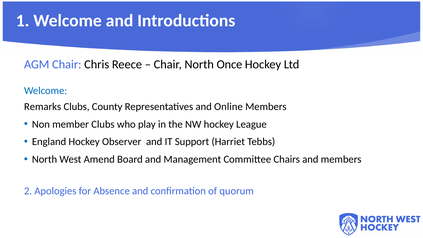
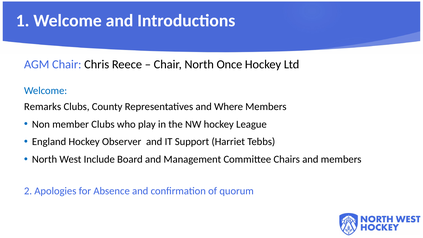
Online: Online -> Where (229, 107)
Amend: Amend -> Include (99, 159)
